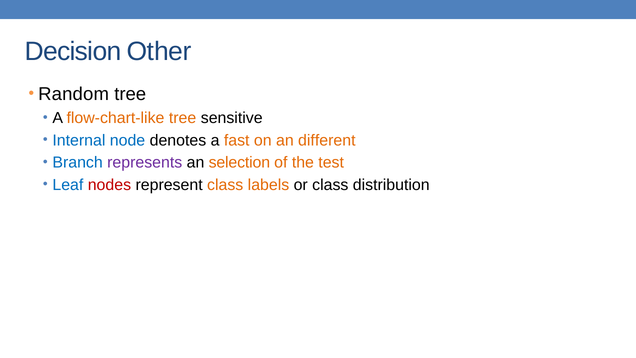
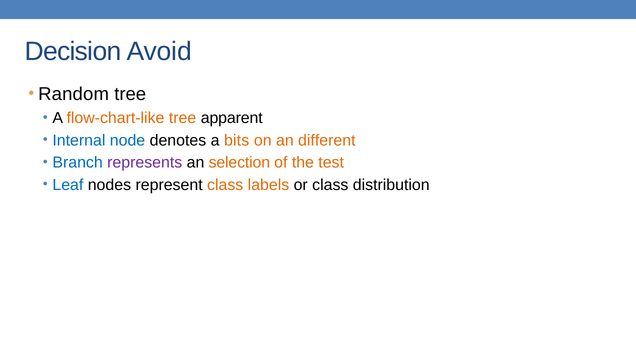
Other: Other -> Avoid (159, 52)
sensitive: sensitive -> apparent (232, 118)
fast: fast -> bits (237, 140)
nodes colour: red -> black (109, 185)
